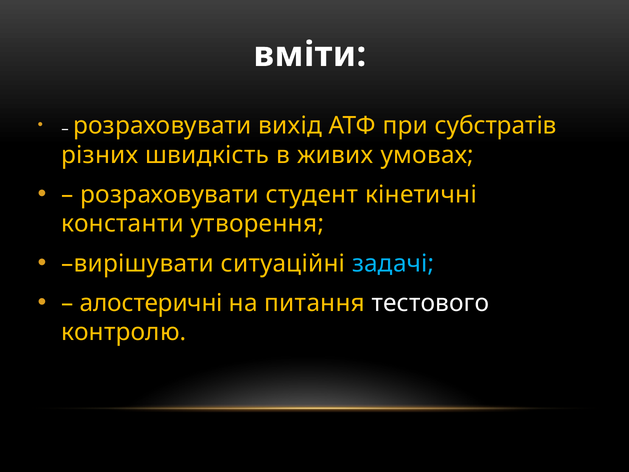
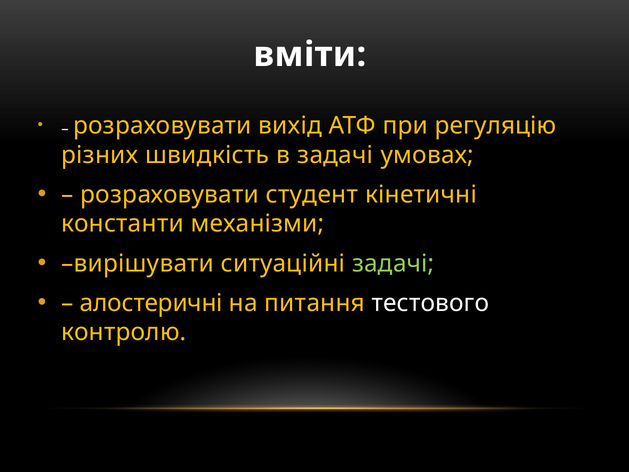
субстратів: субстратів -> регуляцію (496, 126)
в живих: живих -> задачі (335, 155)
утворення: утворення -> механізми (257, 224)
задачі colour: light blue -> light green (393, 263)
